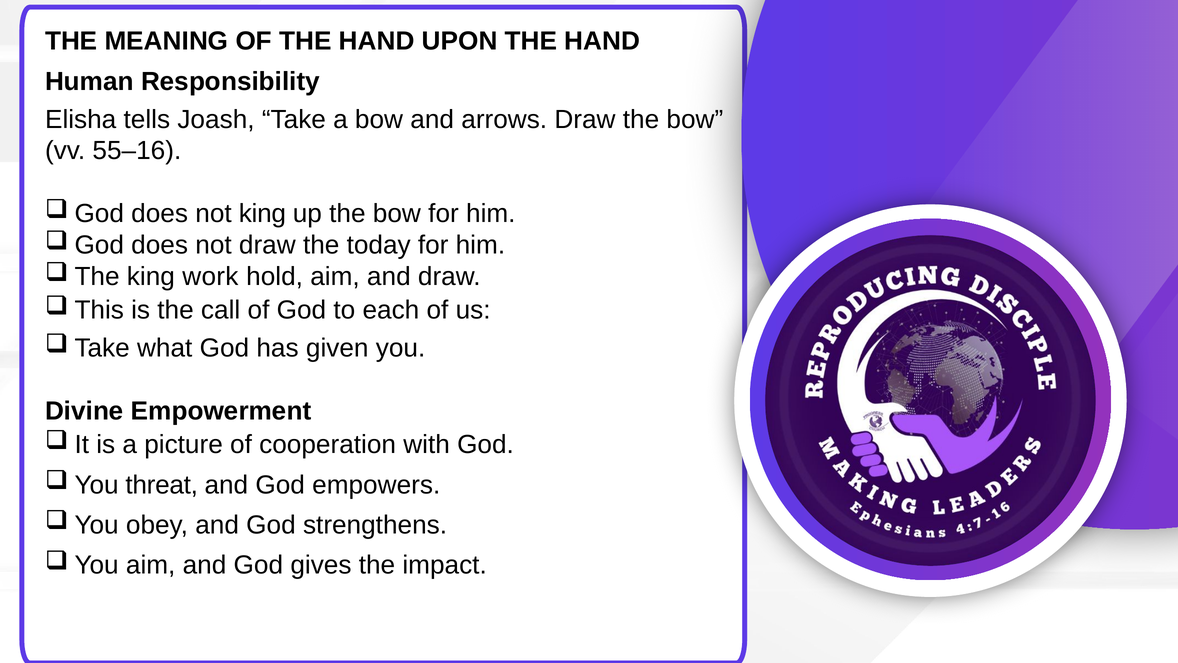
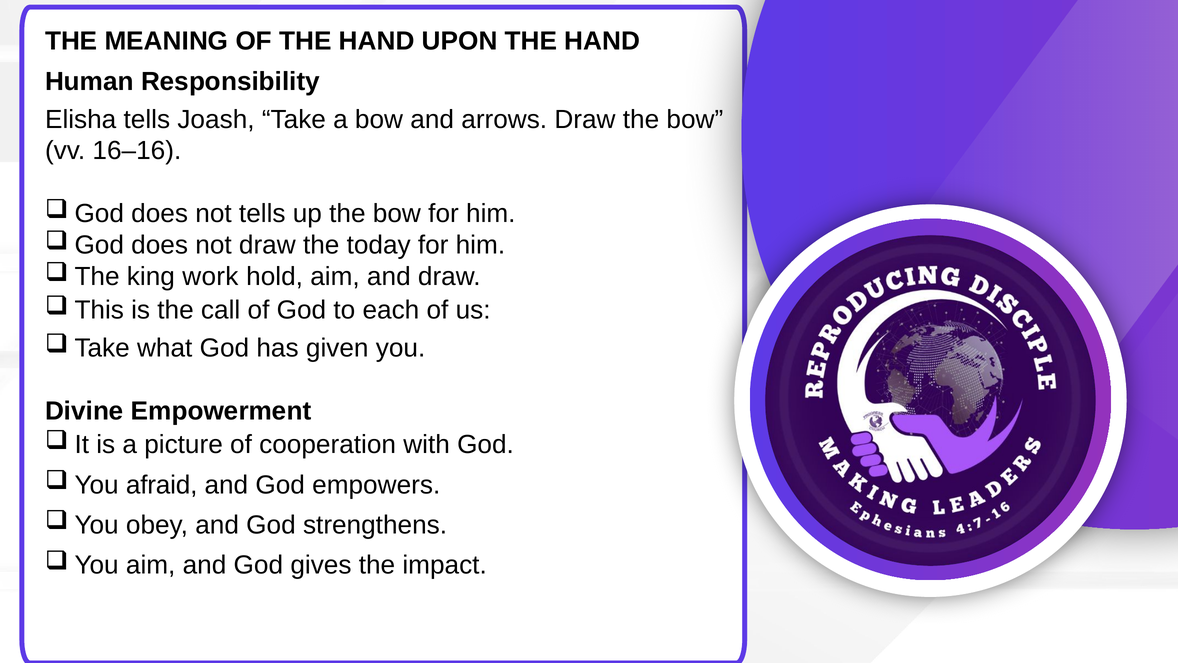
55–16: 55–16 -> 16–16 (137, 151)
not king: king -> tells (262, 214)
threat: threat -> afraid (162, 485)
